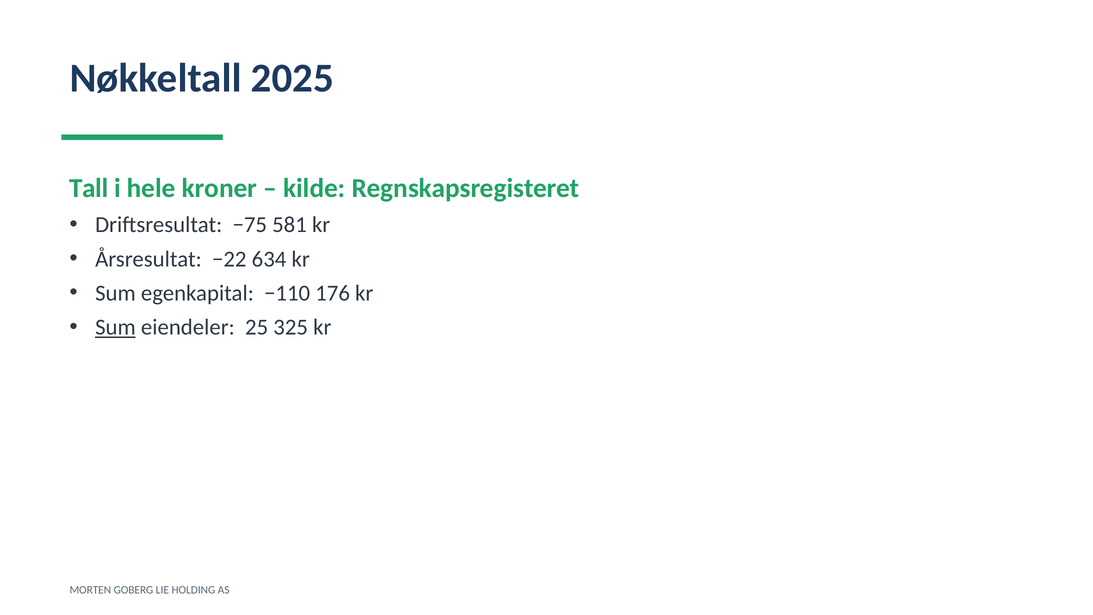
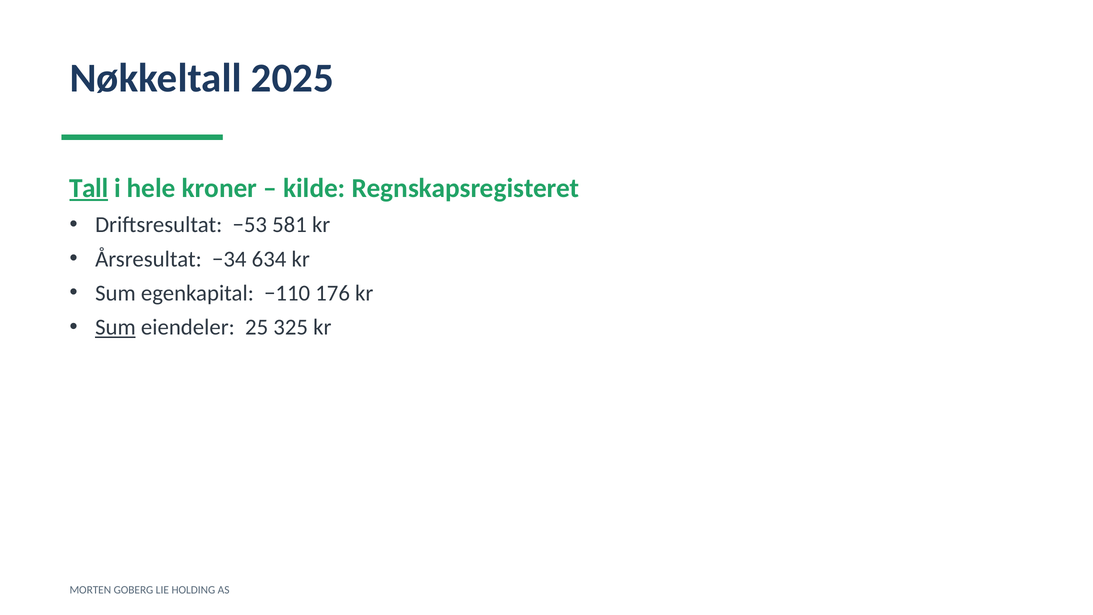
Tall underline: none -> present (89, 188)
−75: −75 -> −53 (250, 225)
−22: −22 -> −34 (229, 259)
